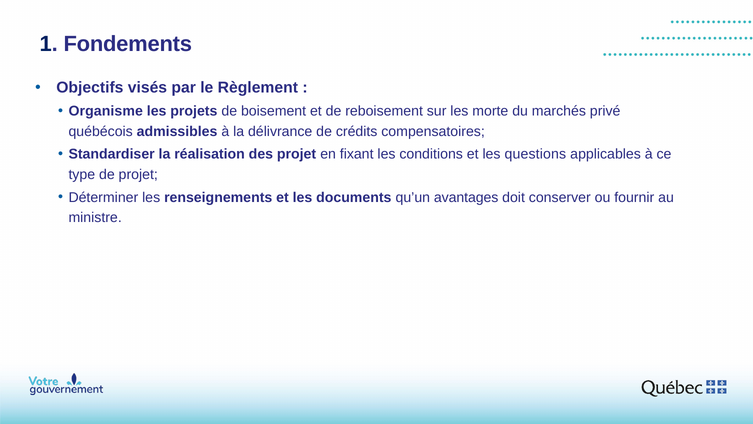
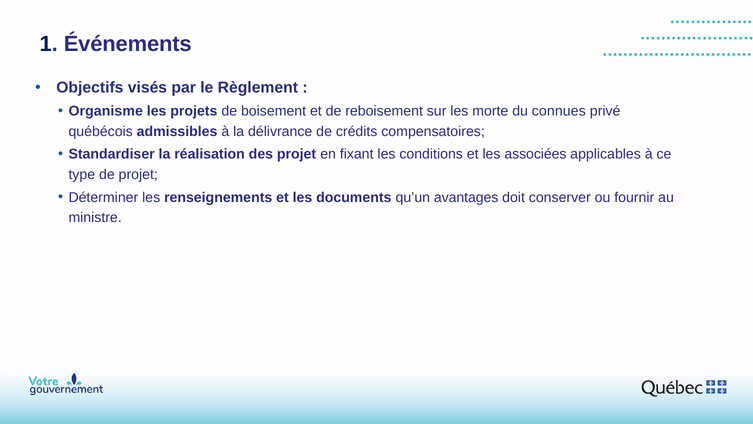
Fondements: Fondements -> Événements (128, 44)
marchés: marchés -> connues (559, 111)
questions: questions -> associées (535, 154)
